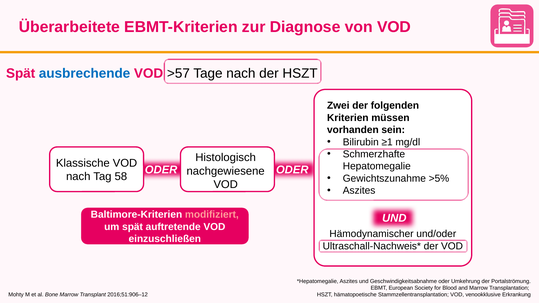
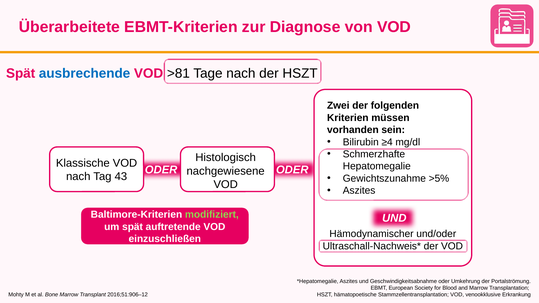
>57: >57 -> >81 (178, 73)
≥1: ≥1 -> ≥4 (387, 142)
58: 58 -> 43 (121, 177)
modifiziert colour: pink -> light green (212, 215)
